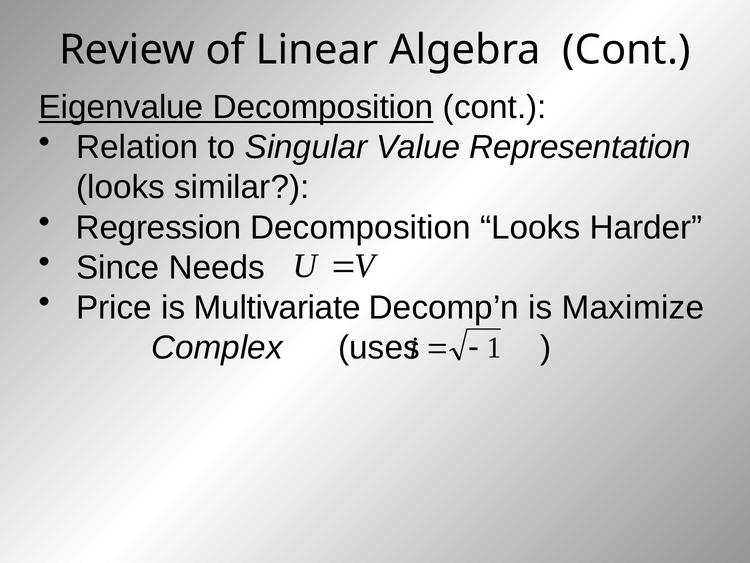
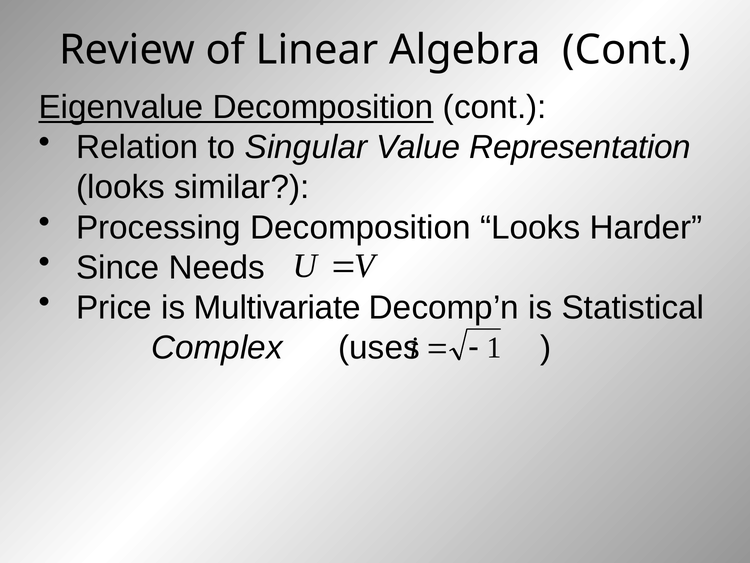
Regression: Regression -> Processing (159, 227)
Maximize: Maximize -> Statistical (633, 307)
